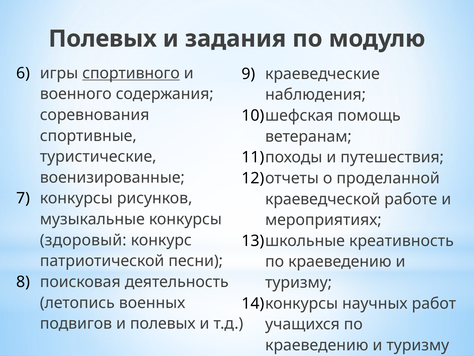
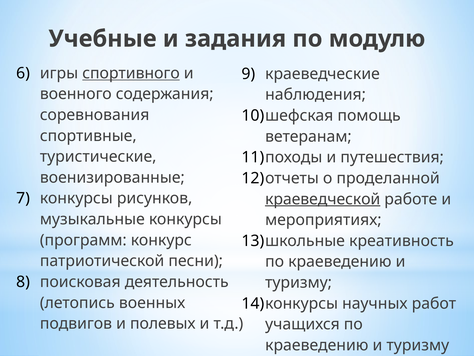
Полевых: Полевых -> Учебные (103, 39)
краеведческой underline: none -> present (323, 199)
здоровый: здоровый -> программ (83, 240)
